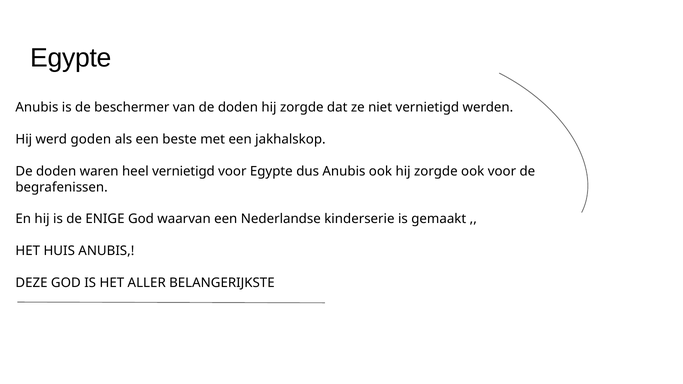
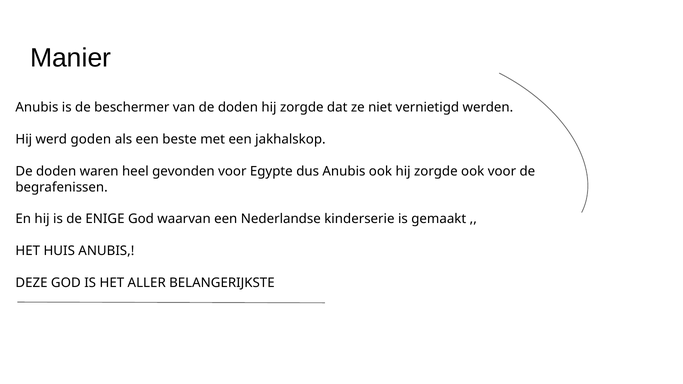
Egypte: Egypte -> Manier (71, 58)
heel vernietigd: vernietigd -> gevonden (183, 171)
